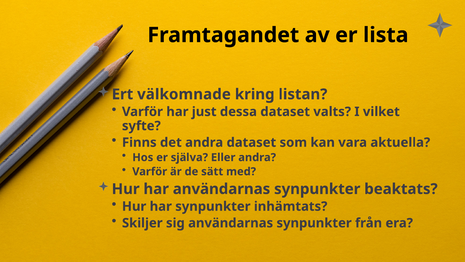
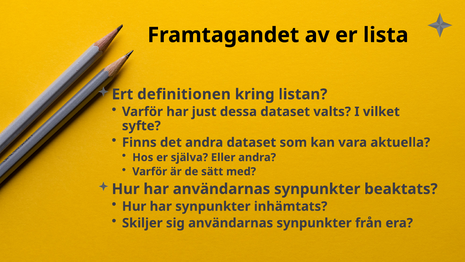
välkomnade: välkomnade -> definitionen (184, 94)
